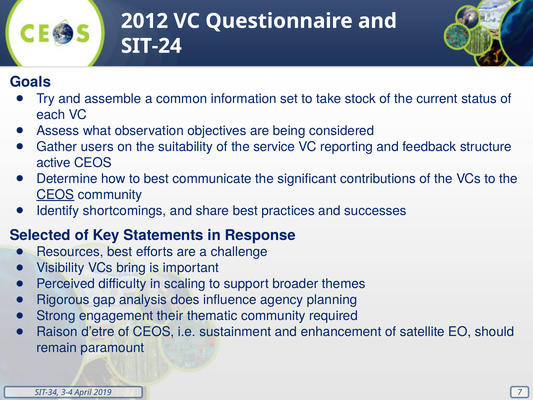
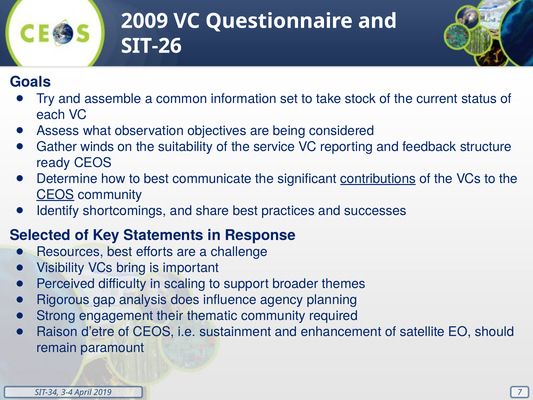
2012: 2012 -> 2009 (144, 21)
SIT-24: SIT-24 -> SIT-26 (151, 46)
users: users -> winds (97, 147)
active: active -> ready (53, 163)
contributions underline: none -> present (378, 179)
